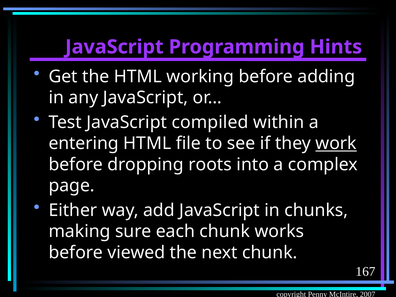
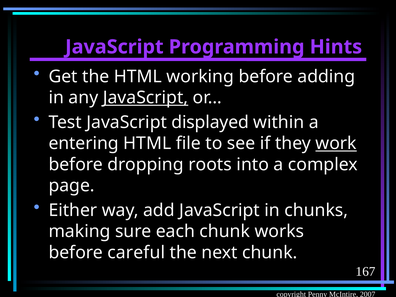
JavaScript underline: none -> present (145, 98)
compiled: compiled -> displayed (210, 122)
viewed: viewed -> careful (136, 253)
